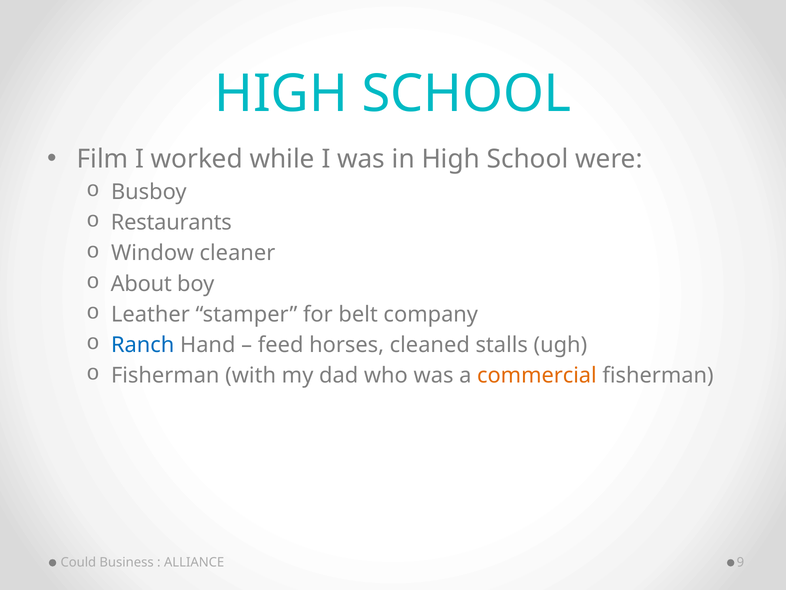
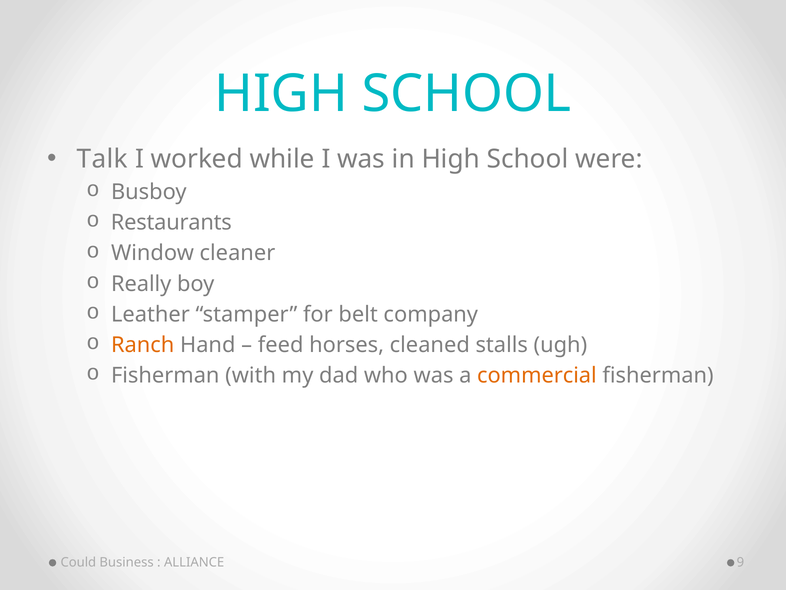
Film: Film -> Talk (102, 159)
About: About -> Really (141, 284)
Ranch colour: blue -> orange (143, 345)
